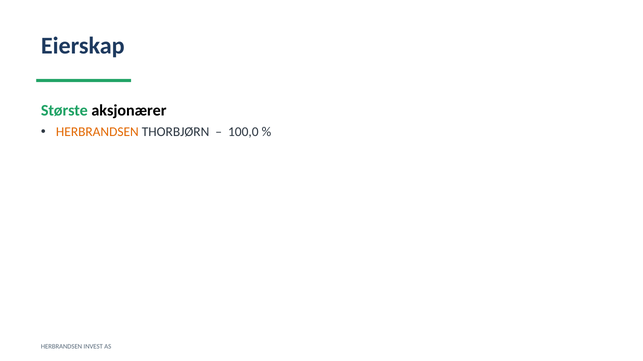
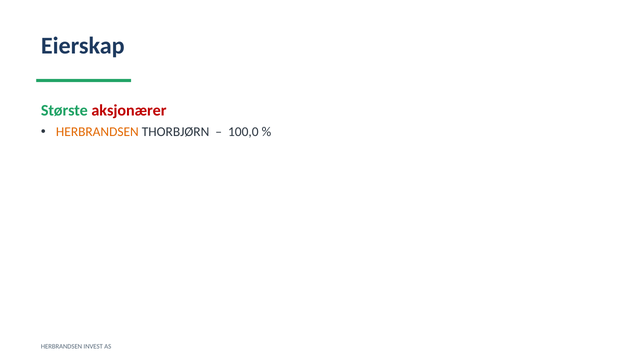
aksjonærer colour: black -> red (129, 111)
